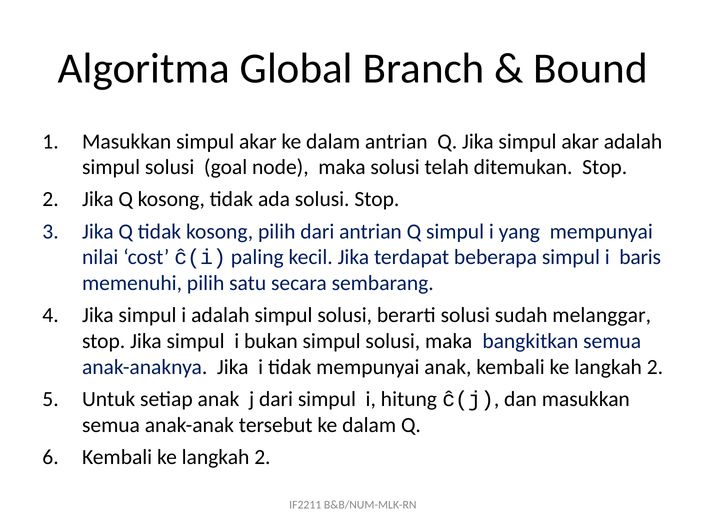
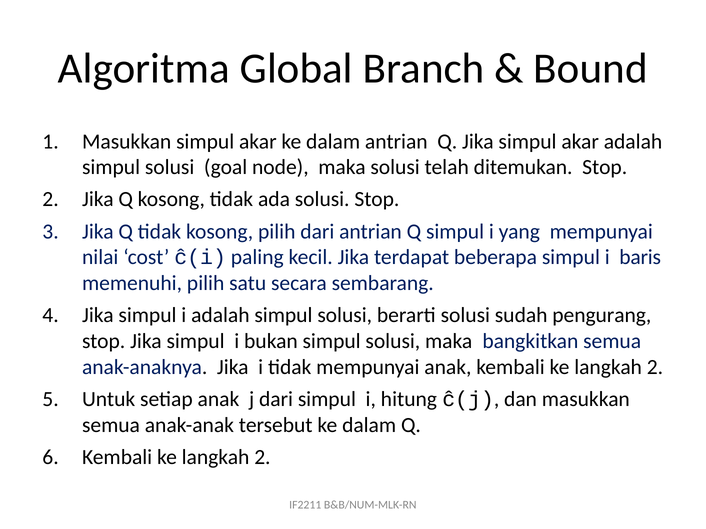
melanggar: melanggar -> pengurang (602, 316)
